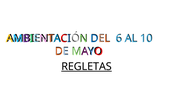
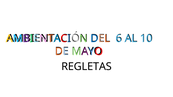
REGLETAS underline: present -> none (87, 67)
